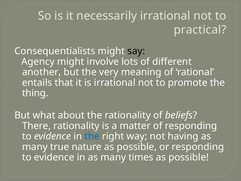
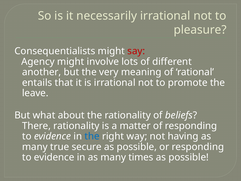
practical: practical -> pleasure (200, 30)
say colour: black -> red (136, 51)
thing: thing -> leave (35, 93)
nature: nature -> secure (87, 147)
